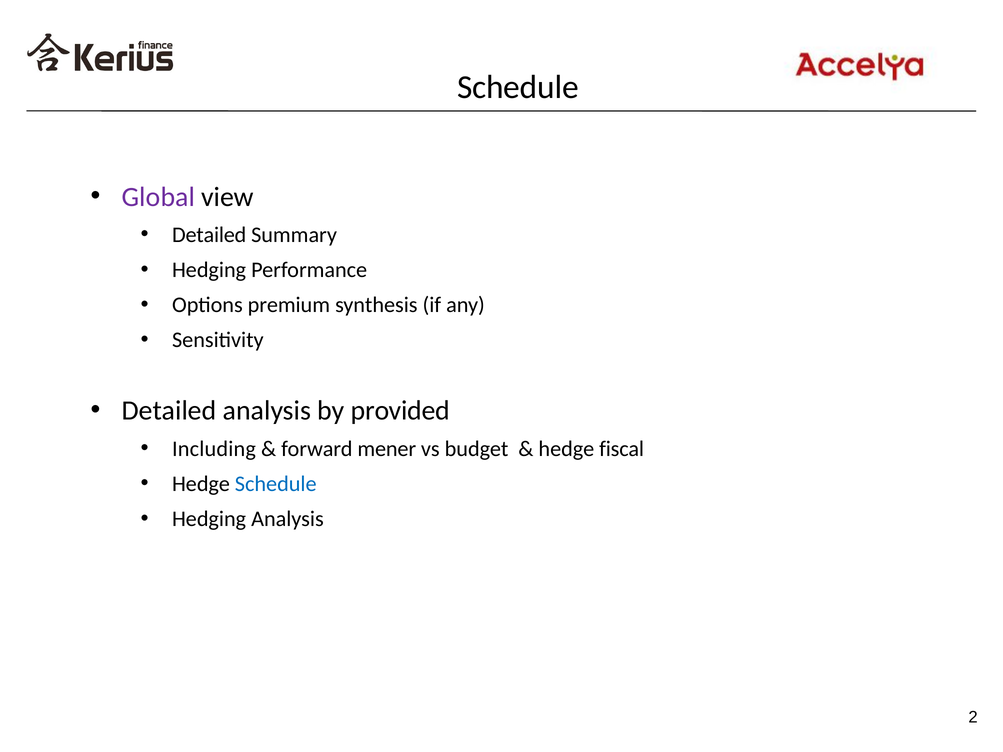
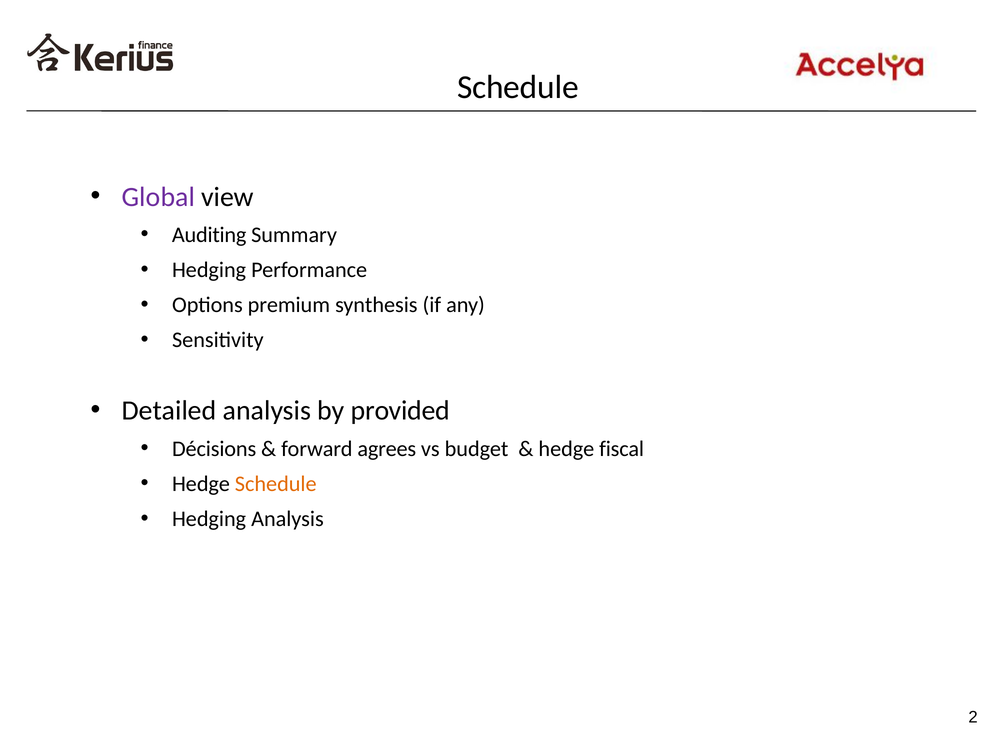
Detailed: Detailed -> Auditing (209, 235)
Including: Including -> Décisions (214, 449)
mener: mener -> agrees (387, 449)
Schedule colour: blue -> orange (276, 484)
